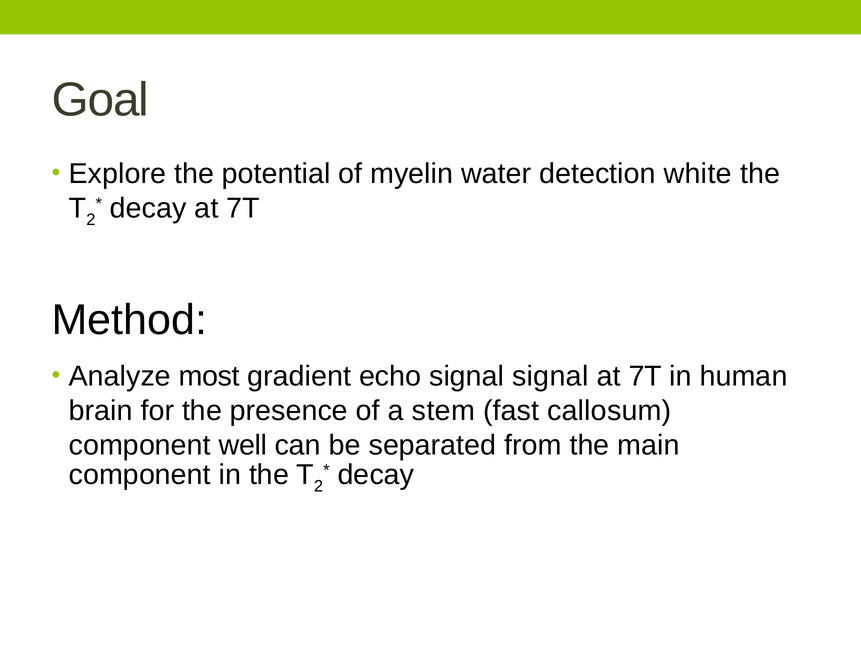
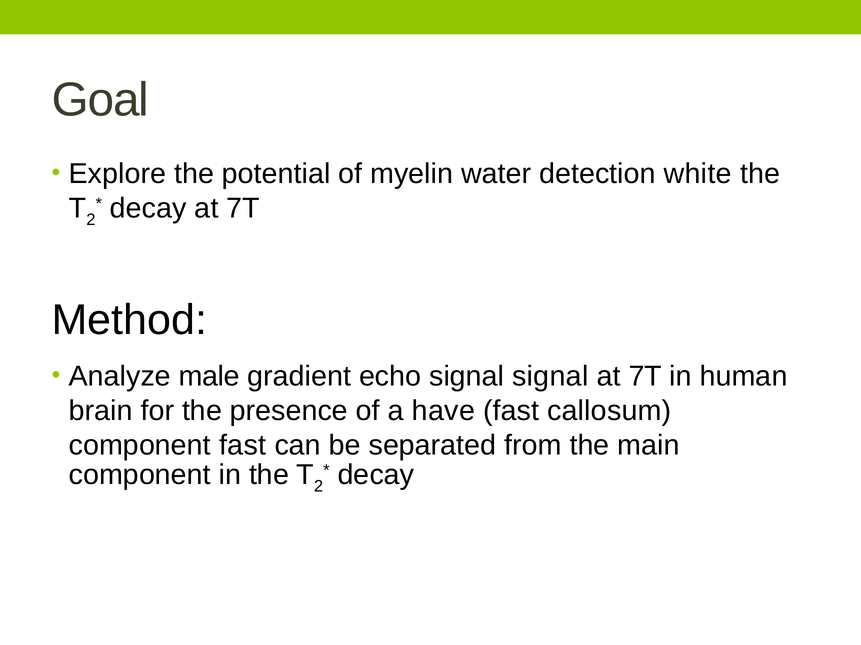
most: most -> male (209, 377)
stem: stem -> have (443, 411)
component well: well -> fast (243, 446)
